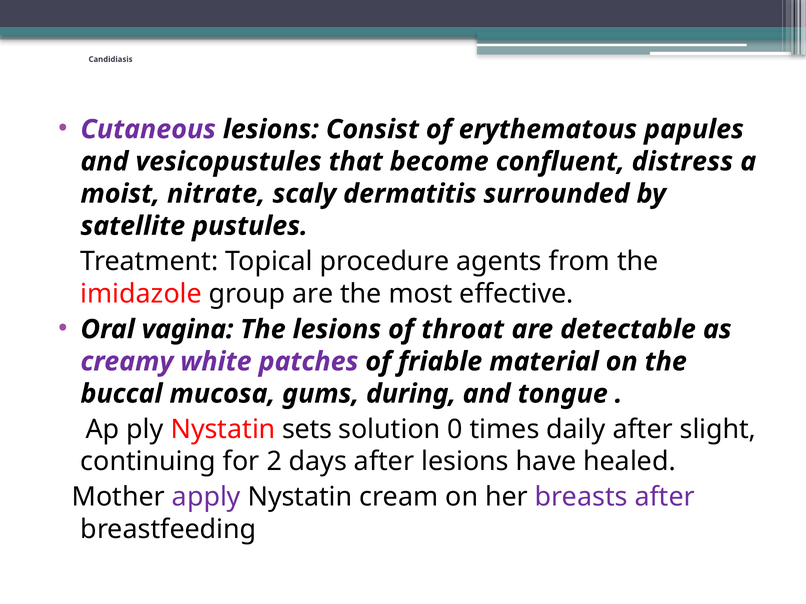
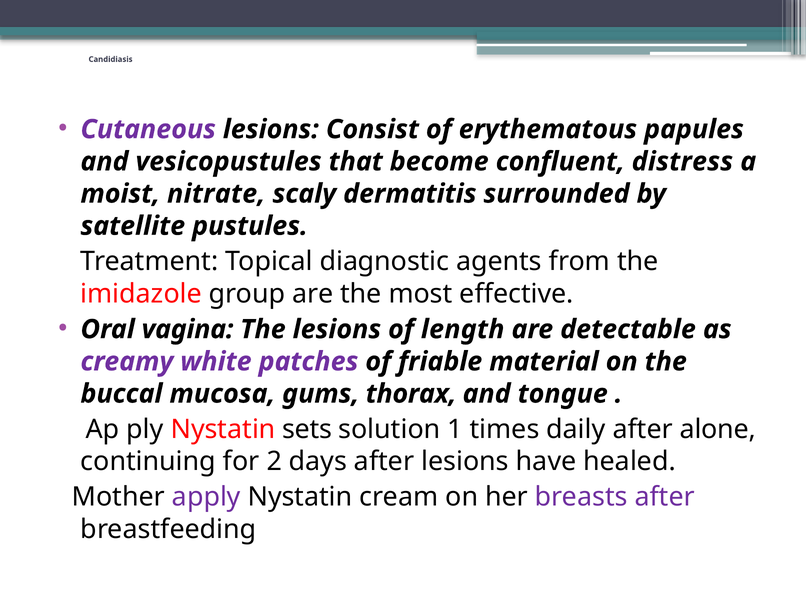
procedure: procedure -> diagnostic (384, 262)
throat: throat -> length (463, 330)
during: during -> thorax (411, 394)
0: 0 -> 1 (455, 430)
slight: slight -> alone (718, 430)
